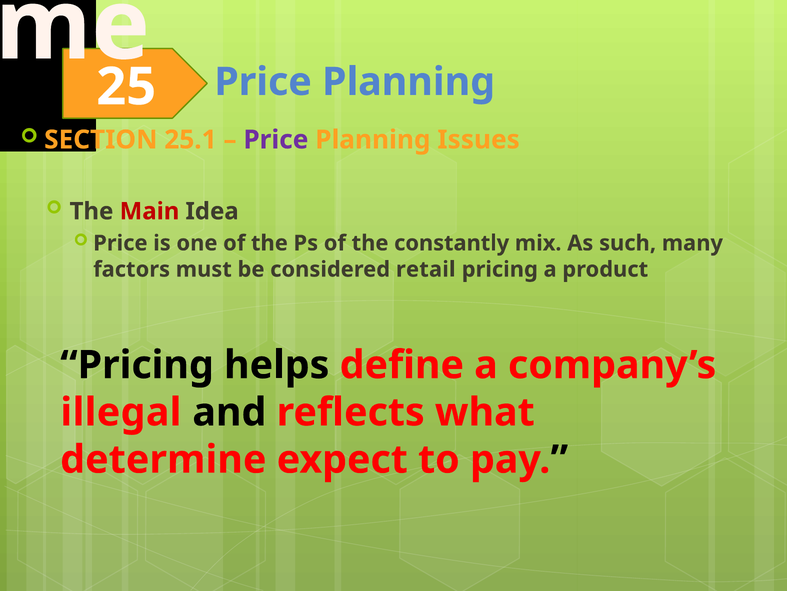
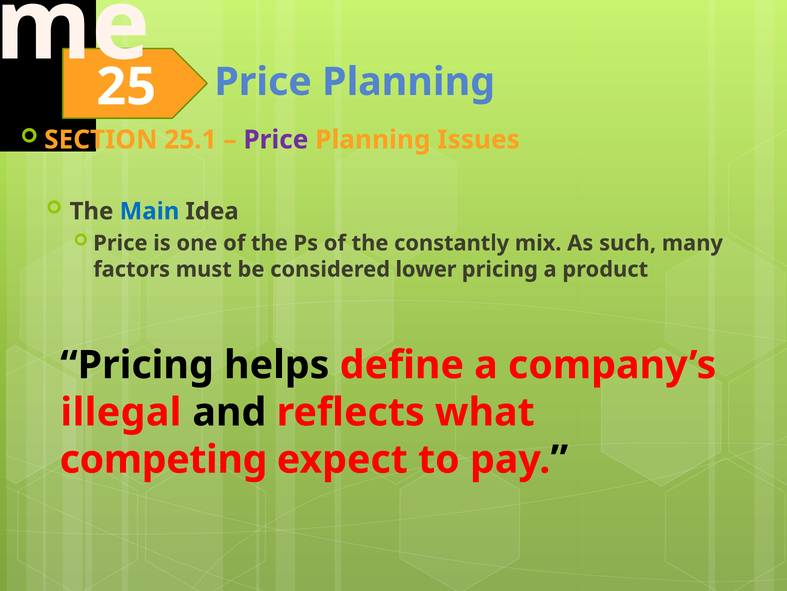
Main colour: red -> blue (149, 211)
retail: retail -> lower (426, 269)
determine: determine -> competing (164, 459)
